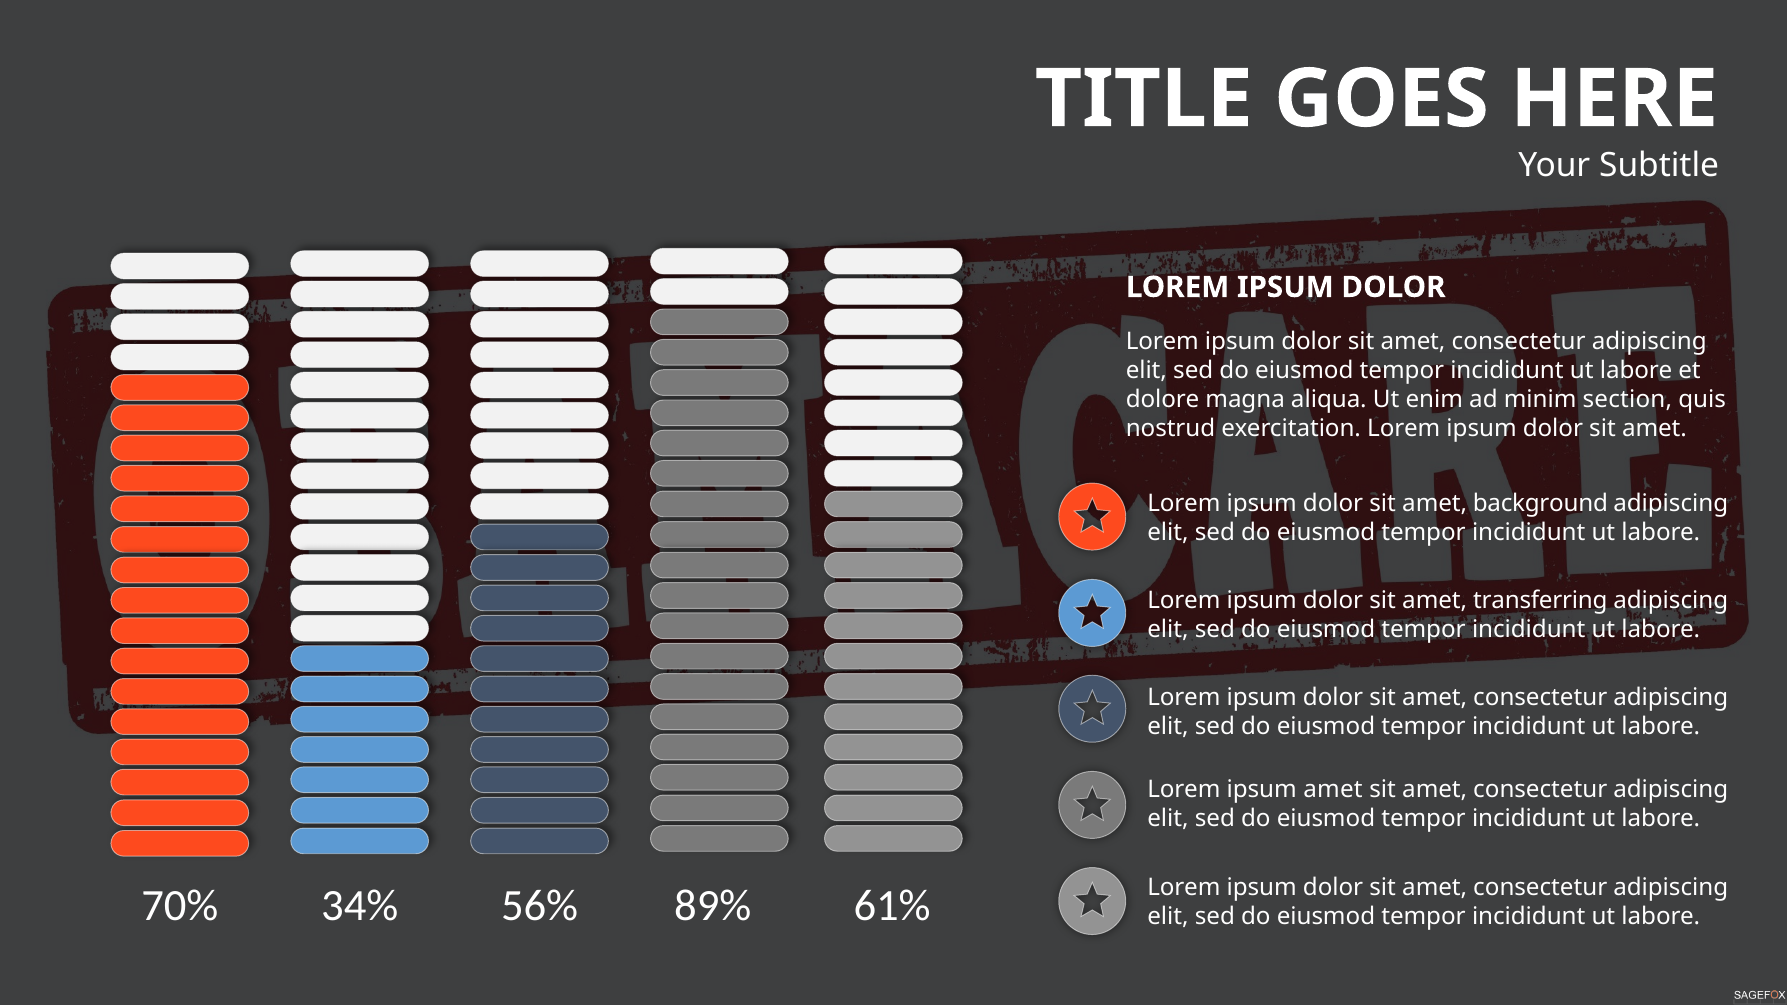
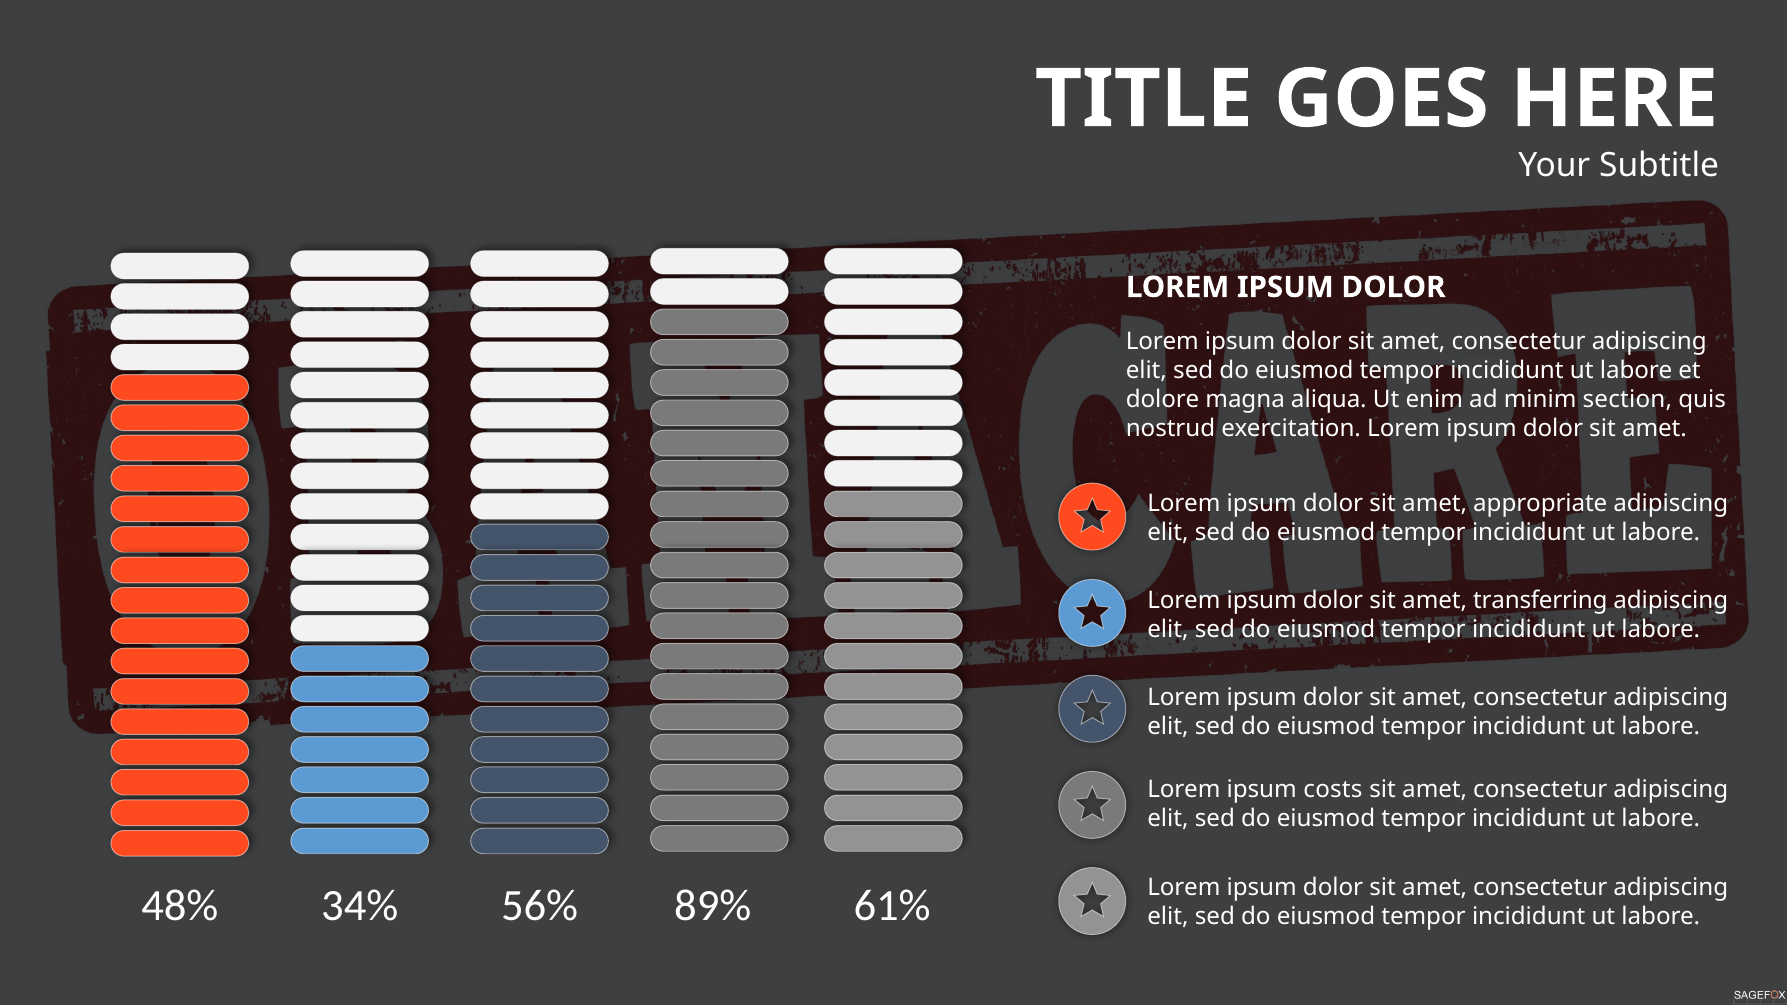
background: background -> appropriate (1540, 503)
ipsum amet: amet -> costs (1333, 789)
70%: 70% -> 48% (180, 906)
